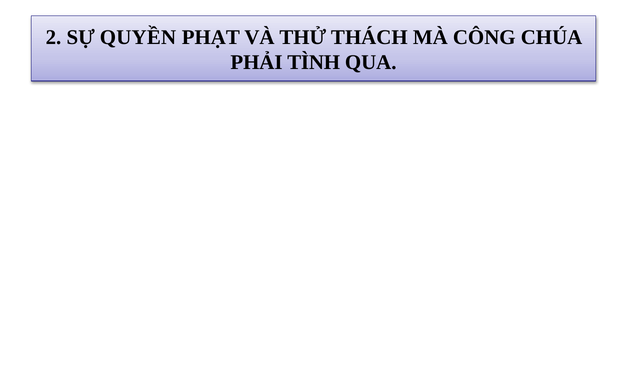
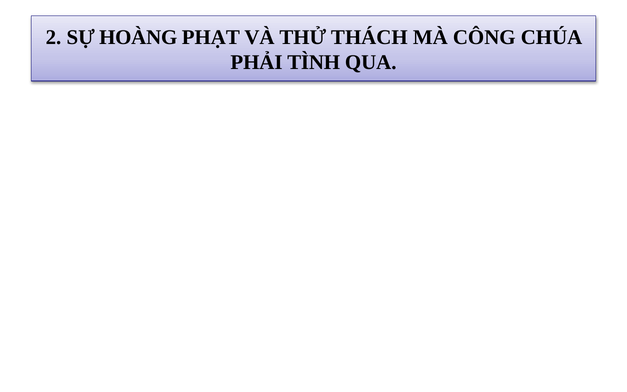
QUYỀN: QUYỀN -> HOÀNG (138, 37)
